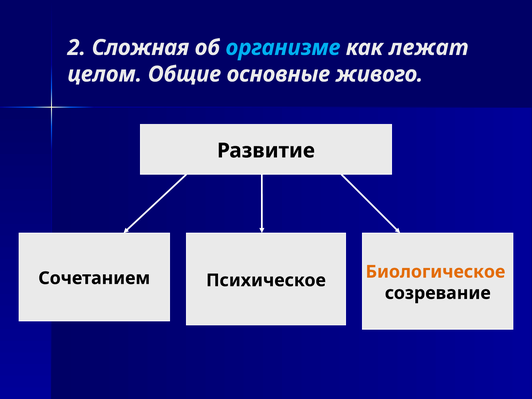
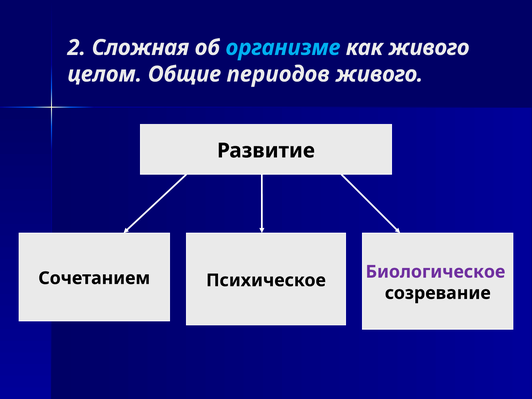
как лежат: лежат -> живого (429, 48)
основные: основные -> периодов (278, 74)
Биологическое colour: orange -> purple (435, 272)
